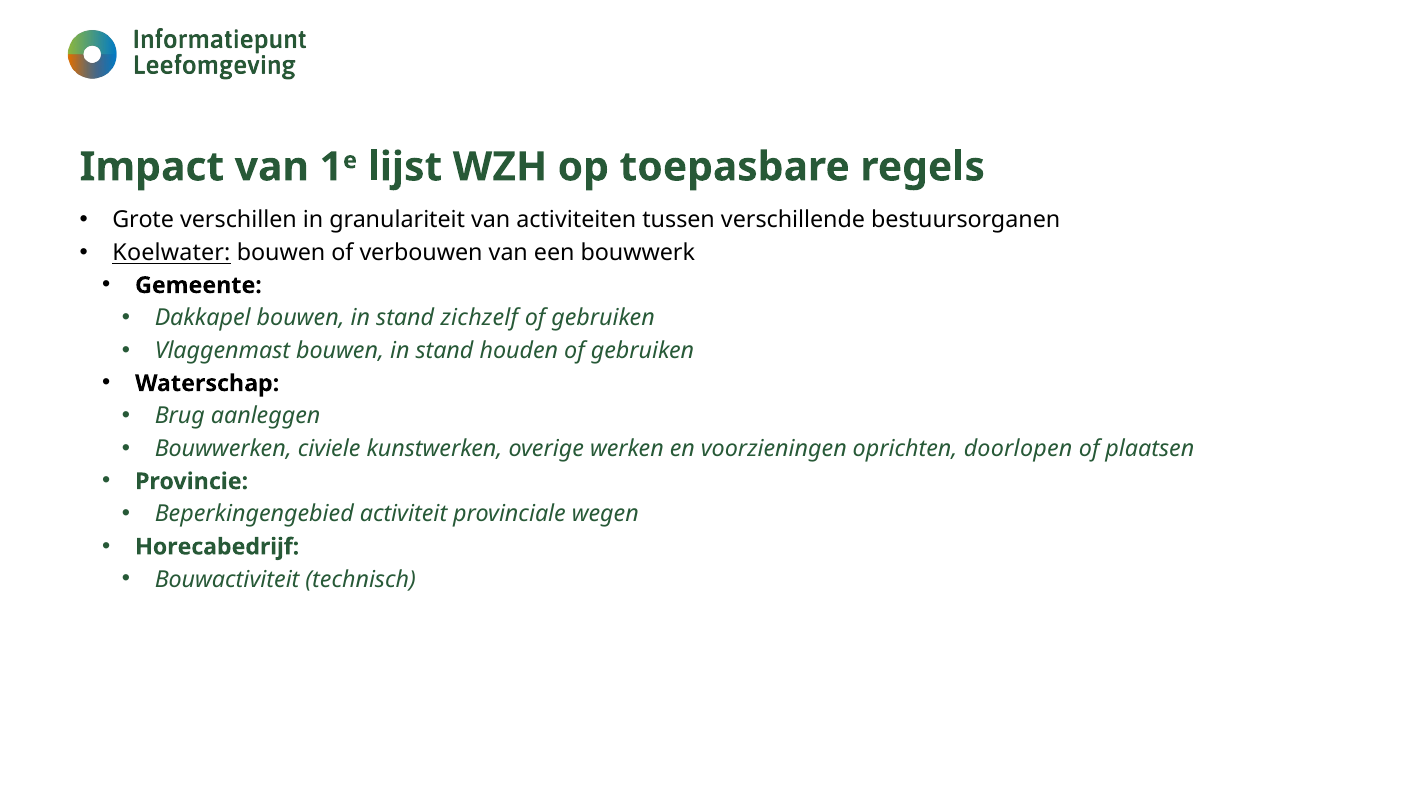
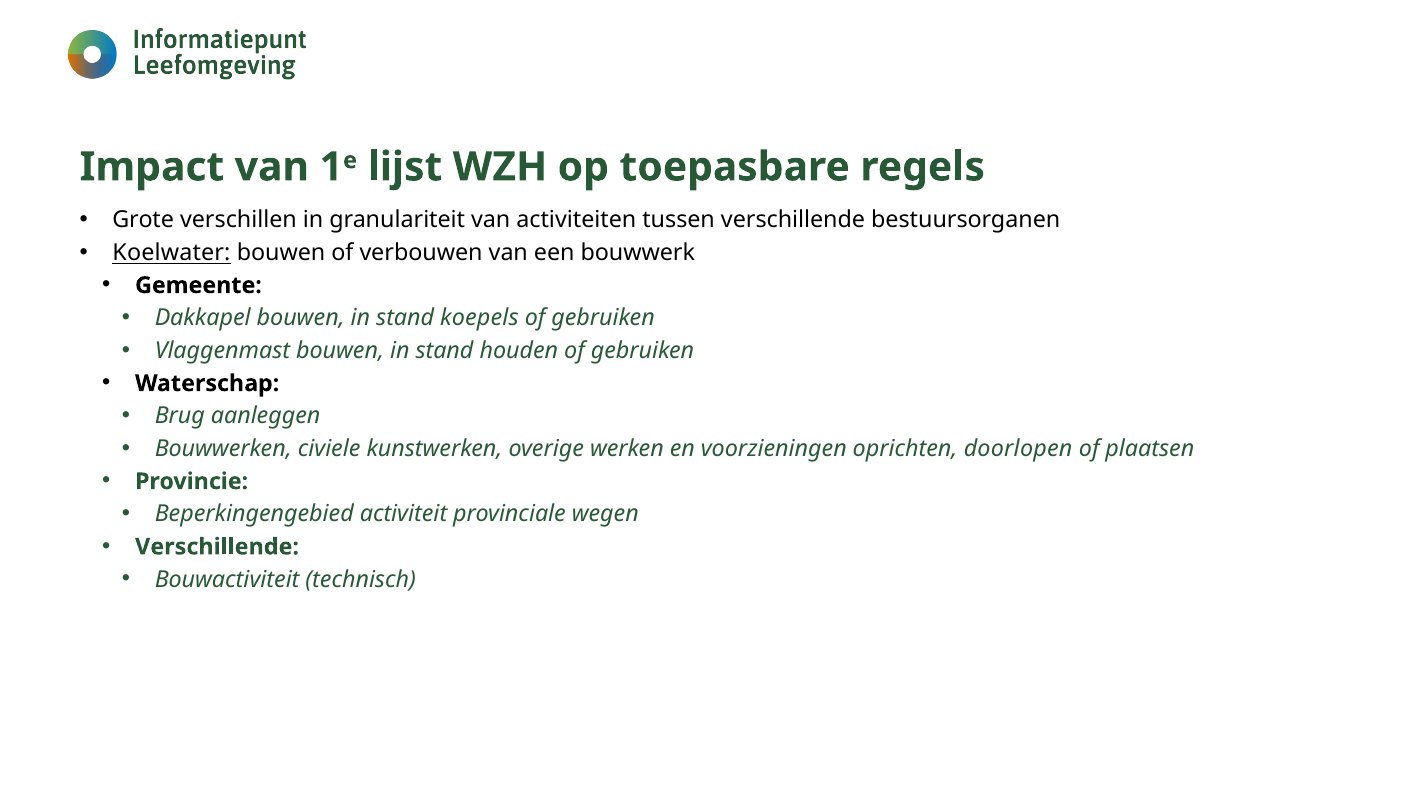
zichzelf: zichzelf -> koepels (479, 318)
Horecabedrijf: Horecabedrijf -> Verschillende (217, 547)
